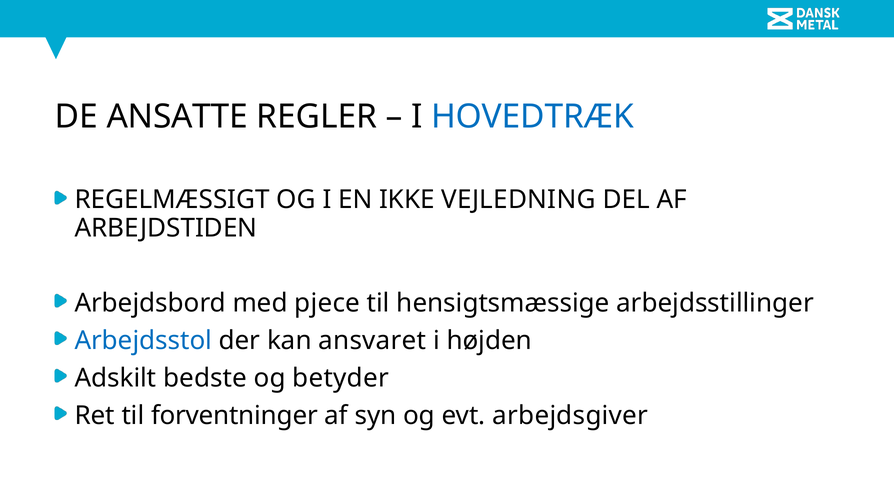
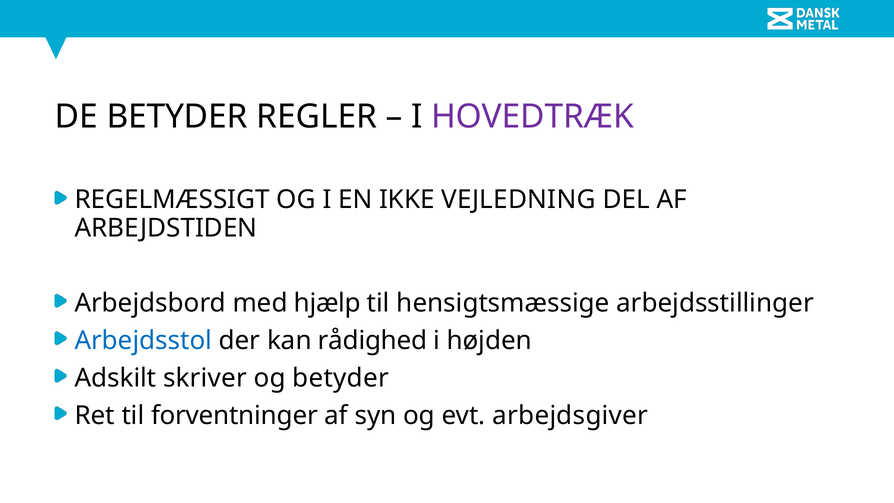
DE ANSATTE: ANSATTE -> BETYDER (177, 117)
HOVEDTRÆK colour: blue -> purple (533, 117)
pjece: pjece -> hjælp (327, 303)
ansvaret: ansvaret -> rådighed (373, 340)
bedste: bedste -> skriver (205, 378)
